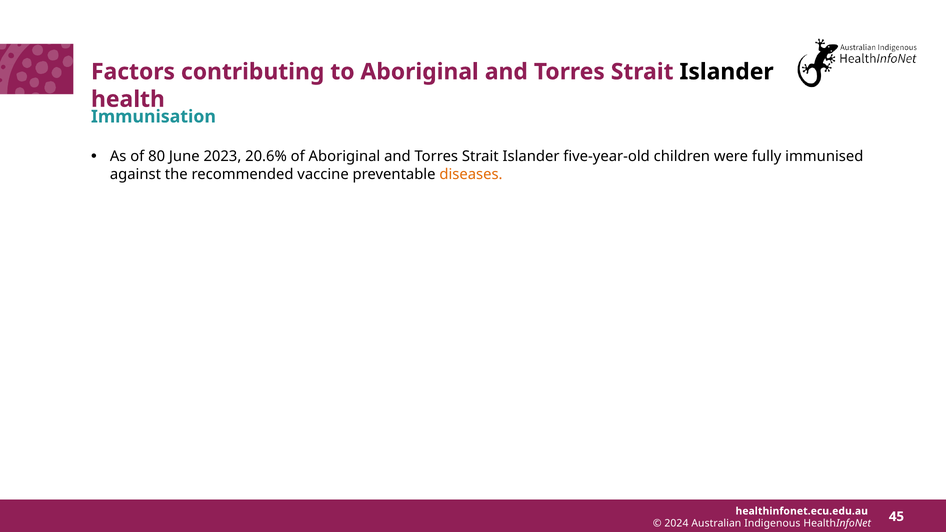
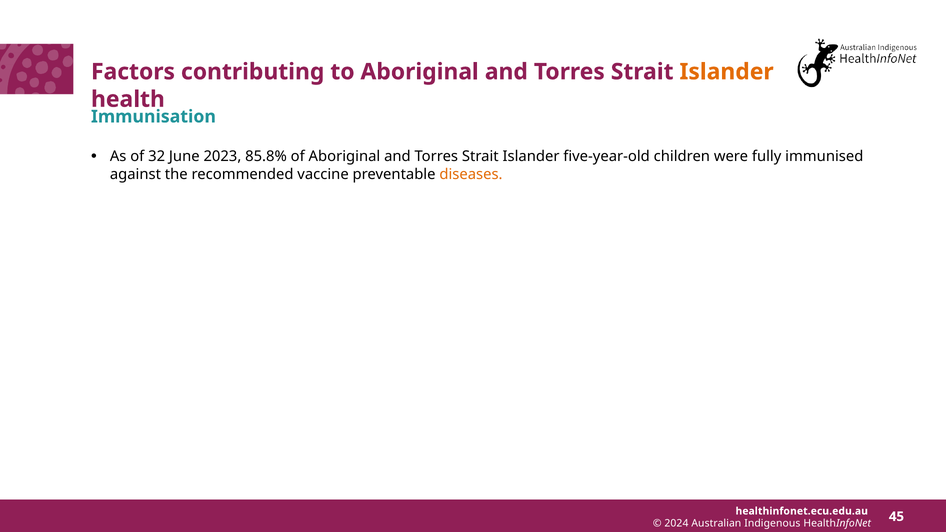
Islander colour: black -> orange (727, 72)
80: 80 -> 32 (157, 157)
20.6%: 20.6% -> 85.8% (266, 157)
